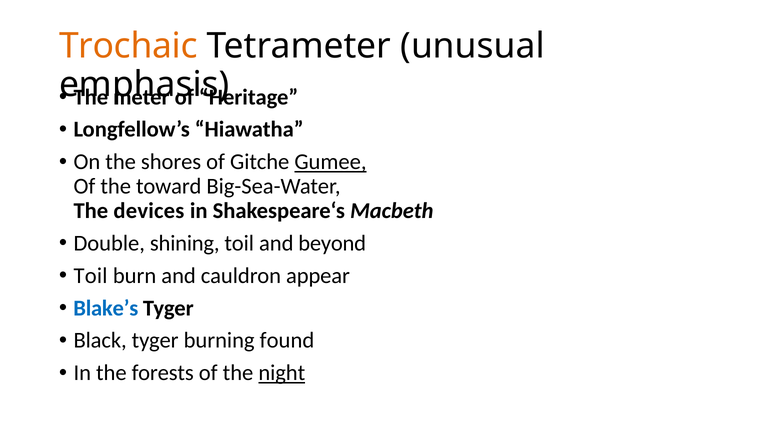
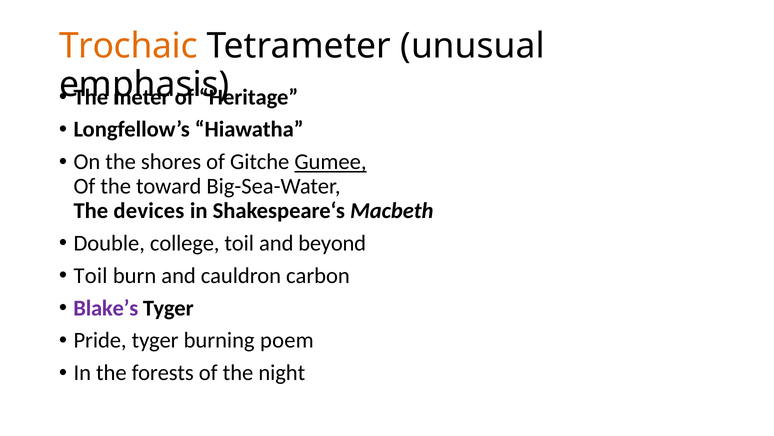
shining: shining -> college (185, 243)
appear: appear -> carbon (318, 275)
Blake’s colour: blue -> purple (106, 308)
Black: Black -> Pride (100, 340)
found: found -> poem (287, 340)
night underline: present -> none (282, 372)
